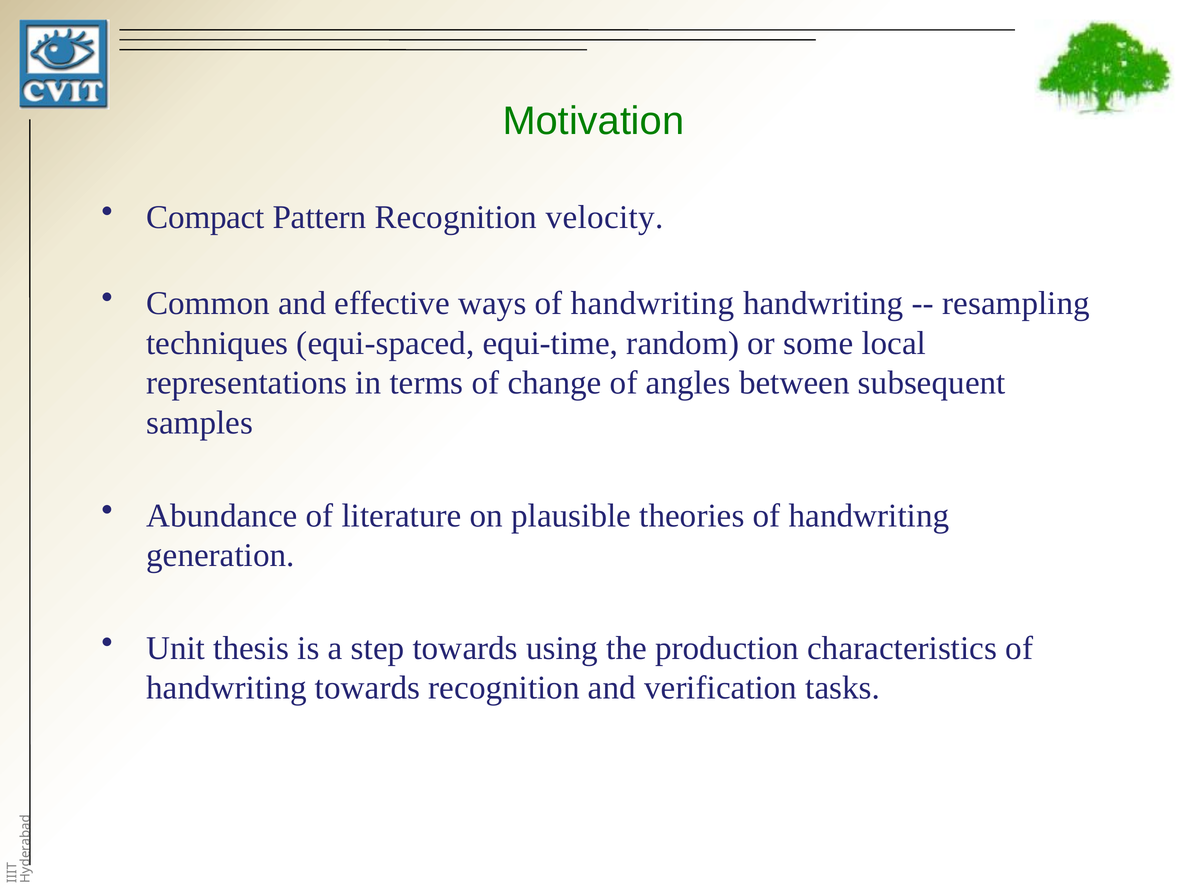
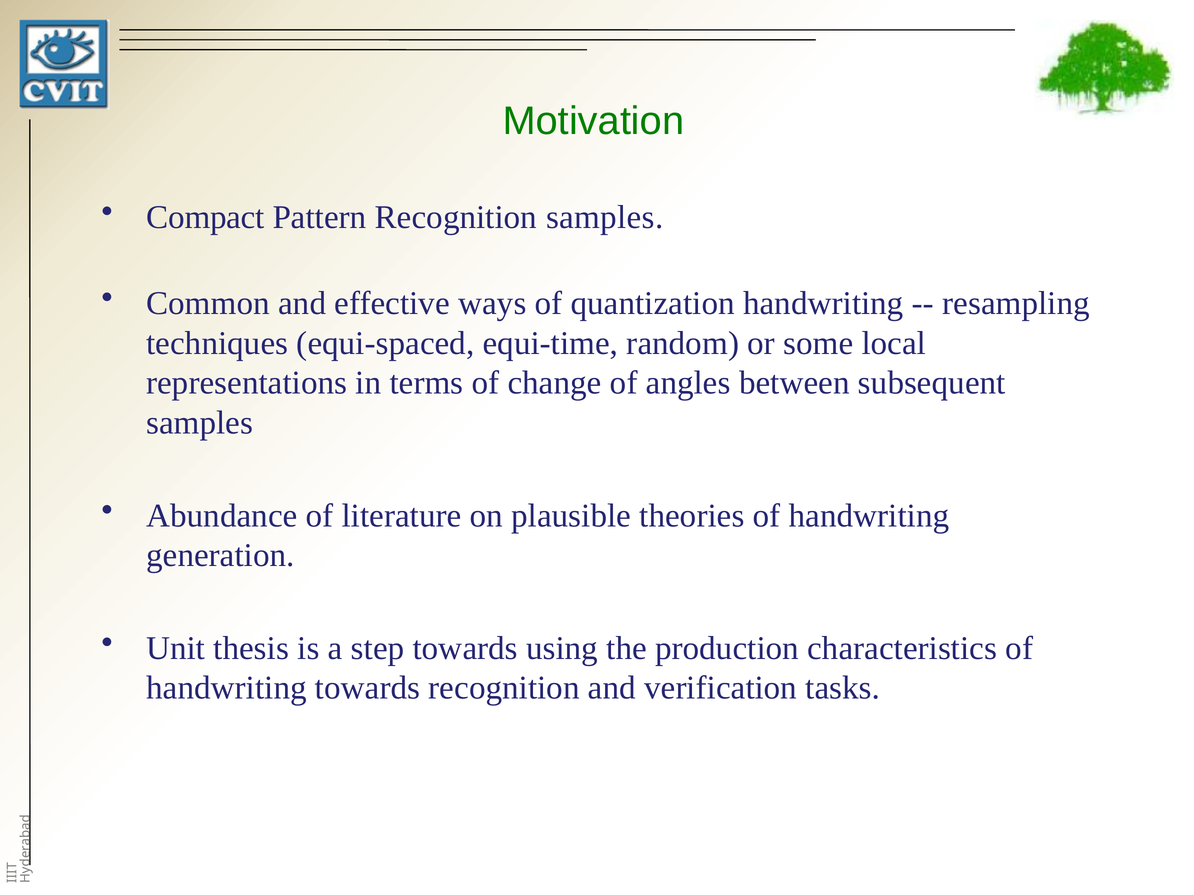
Recognition velocity: velocity -> samples (605, 217)
ways of handwriting: handwriting -> quantization (653, 304)
